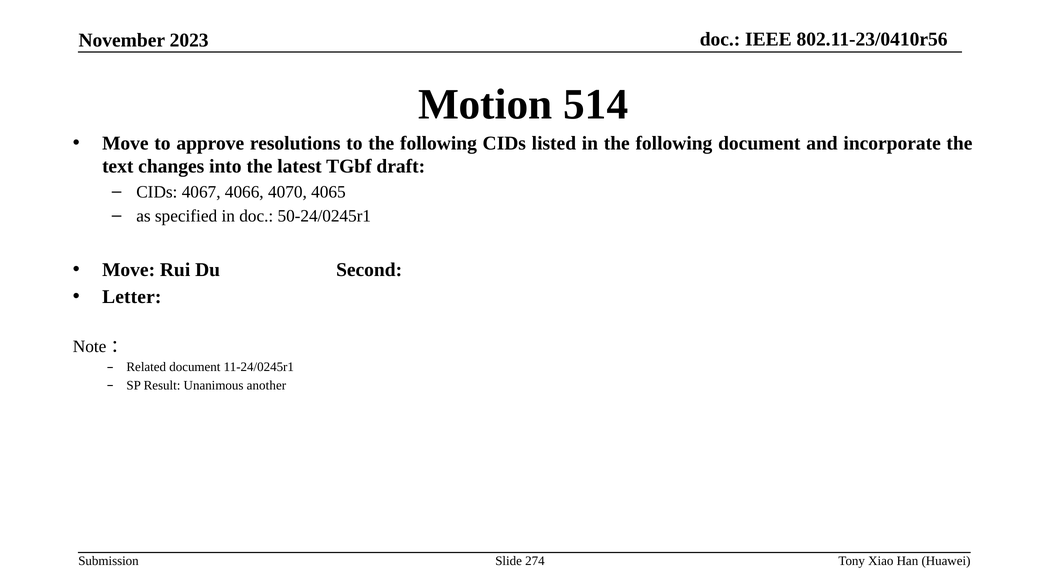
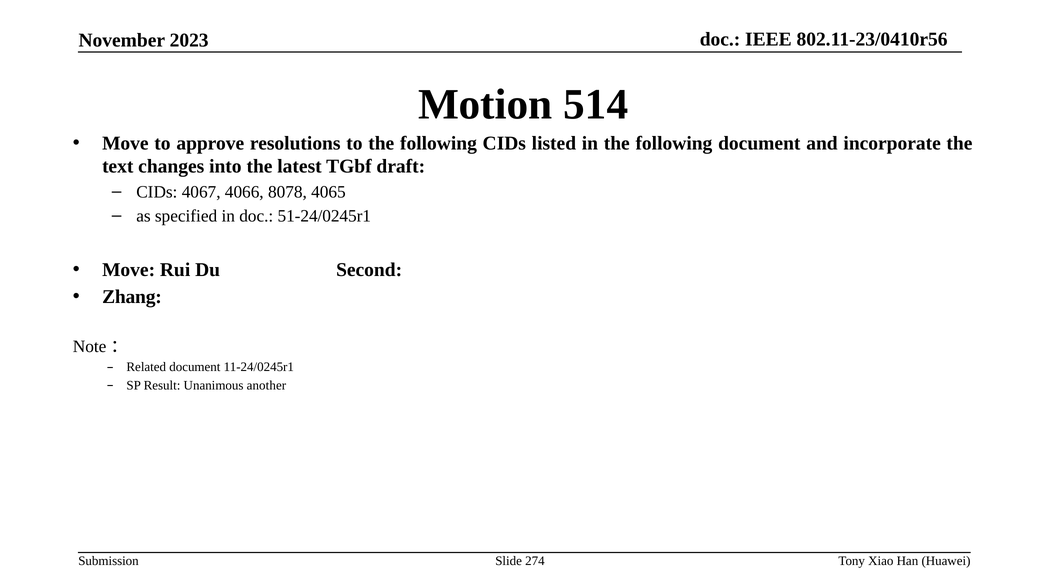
4070: 4070 -> 8078 (287, 192)
50-24/0245r1: 50-24/0245r1 -> 51-24/0245r1 (324, 216)
Letter: Letter -> Zhang (132, 297)
